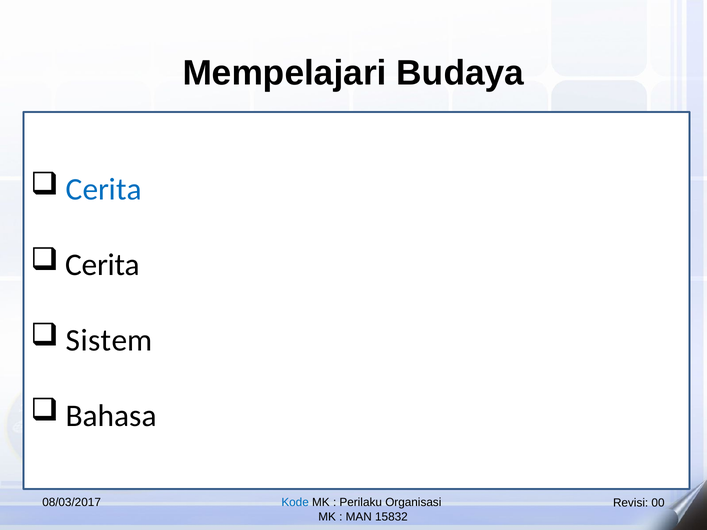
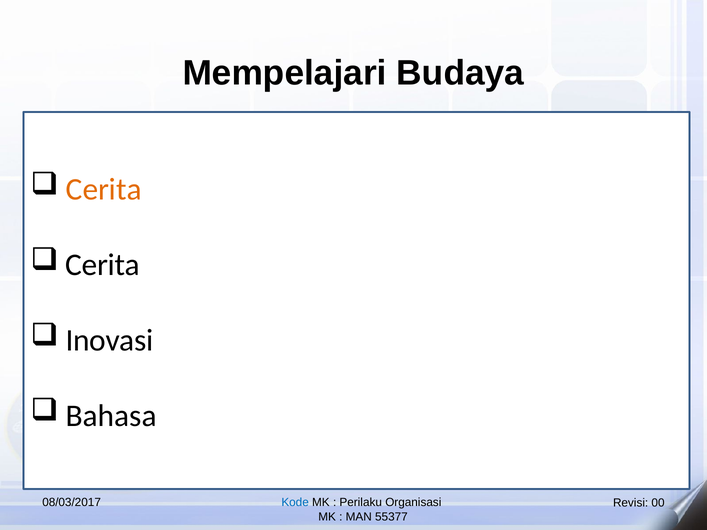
Cerita colour: blue -> orange (104, 190)
Sistem: Sistem -> Inovasi (109, 340)
15832: 15832 -> 55377 (391, 517)
